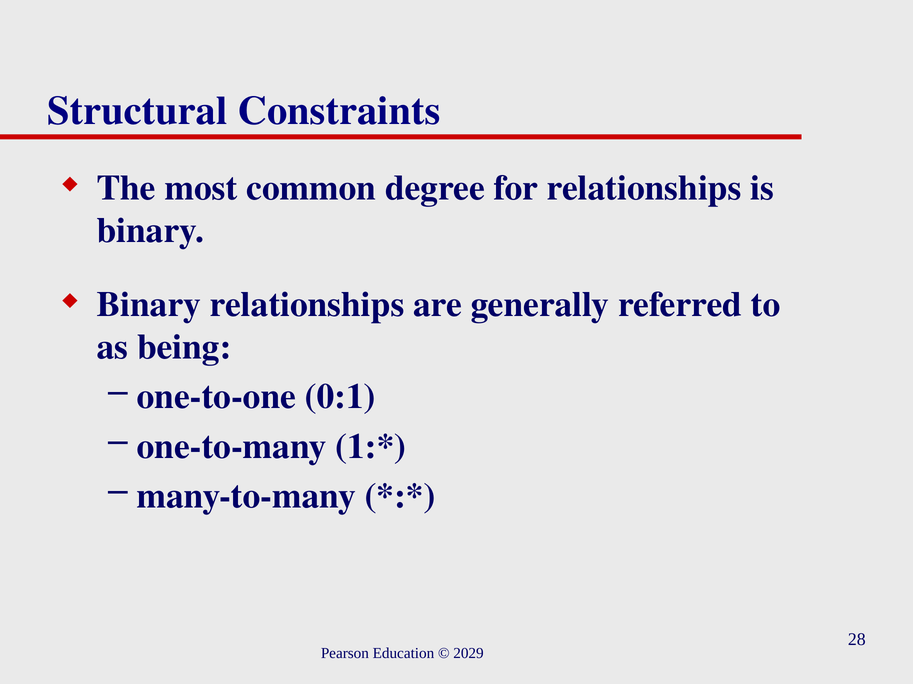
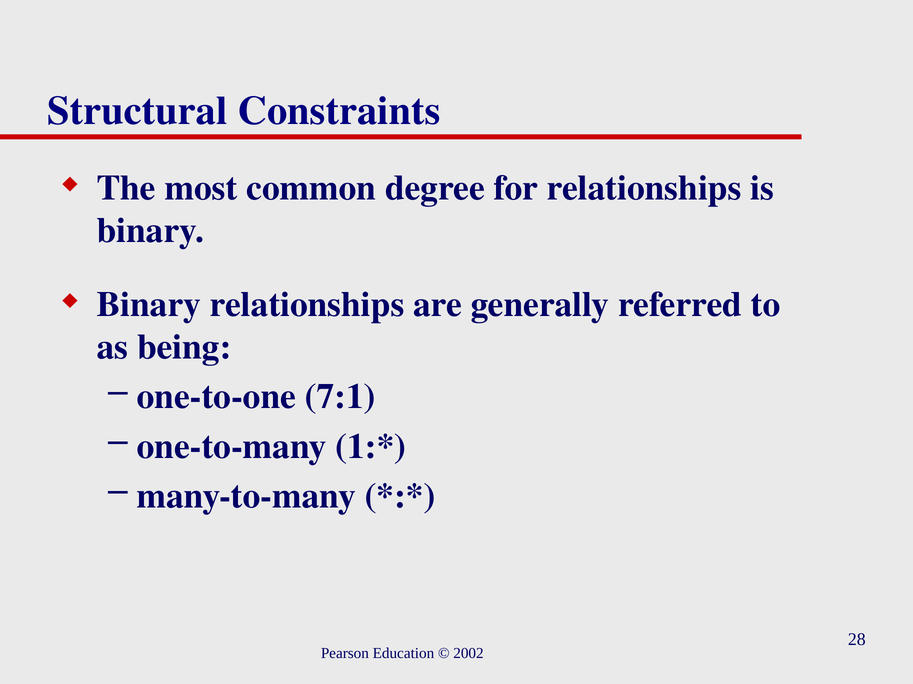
0:1: 0:1 -> 7:1 (340, 397)
2029: 2029 -> 2002 (468, 654)
